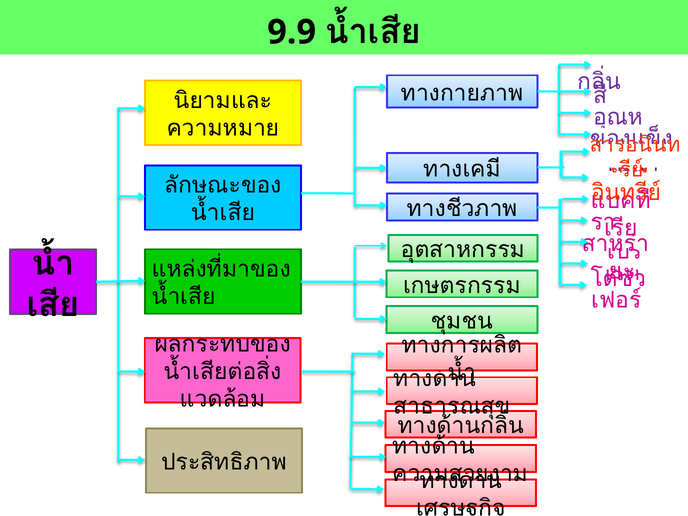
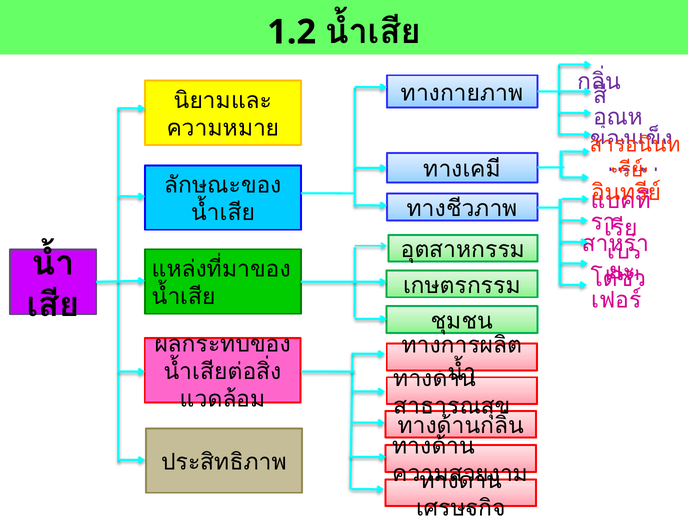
9.9: 9.9 -> 1.2 (292, 32)
